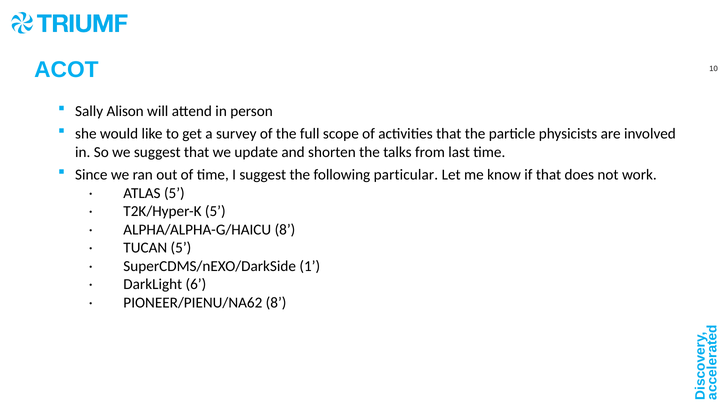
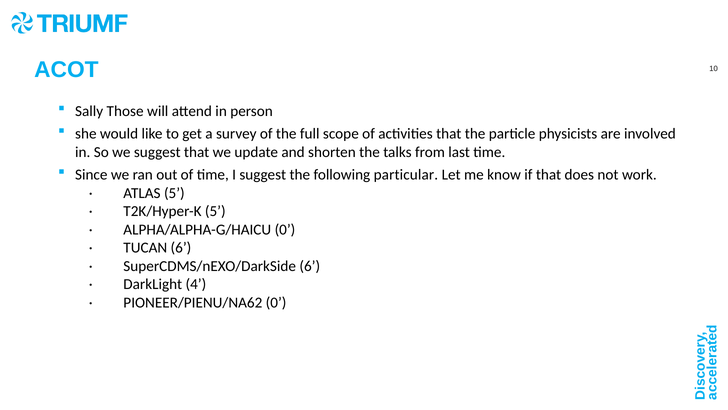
Alison: Alison -> Those (125, 111)
ALPHA/ALPHA-G/HAICU 8: 8 -> 0 (285, 229)
TUCAN 5: 5 -> 6 (181, 248)
SuperCDMS/nEXO/DarkSide 1: 1 -> 6 (310, 266)
6: 6 -> 4 (196, 284)
PIONEER/PIENU/NA62 8: 8 -> 0 (276, 302)
